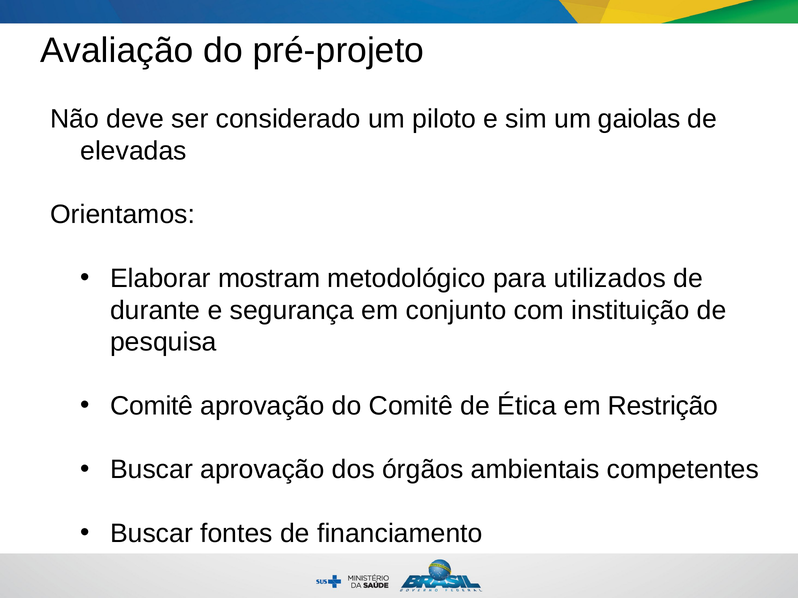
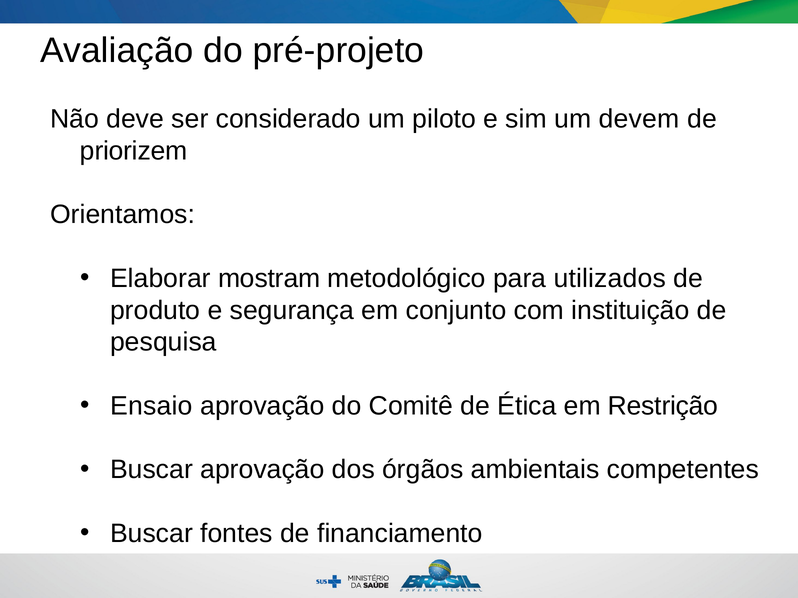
gaiolas: gaiolas -> devem (639, 119)
elevadas: elevadas -> priorizem (134, 151)
durante: durante -> produto (155, 311)
Comitê: Comitê -> Ensaio (151, 406)
